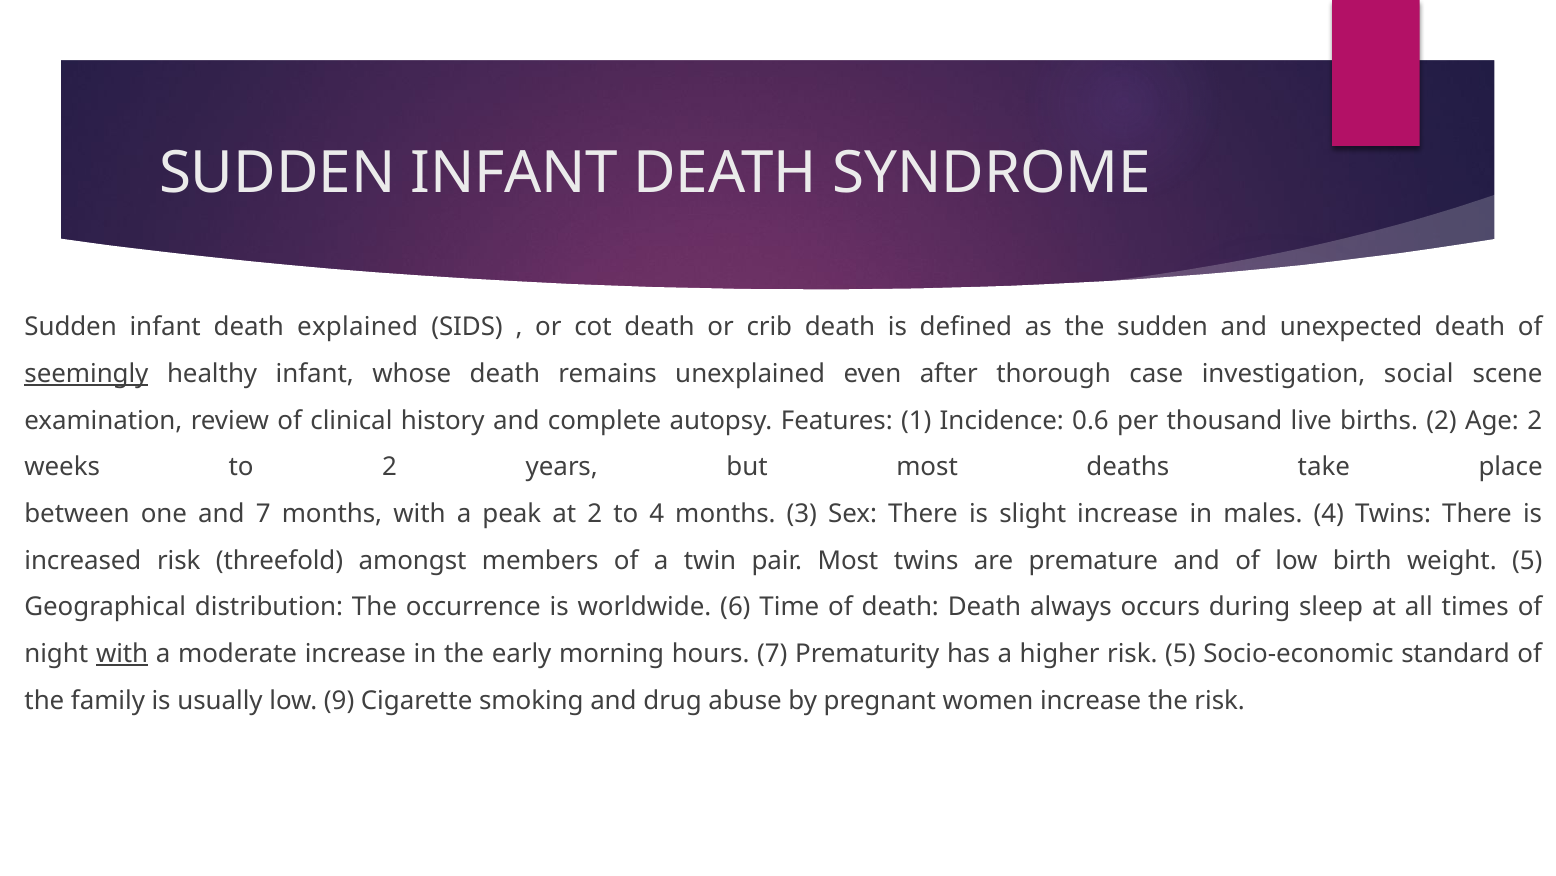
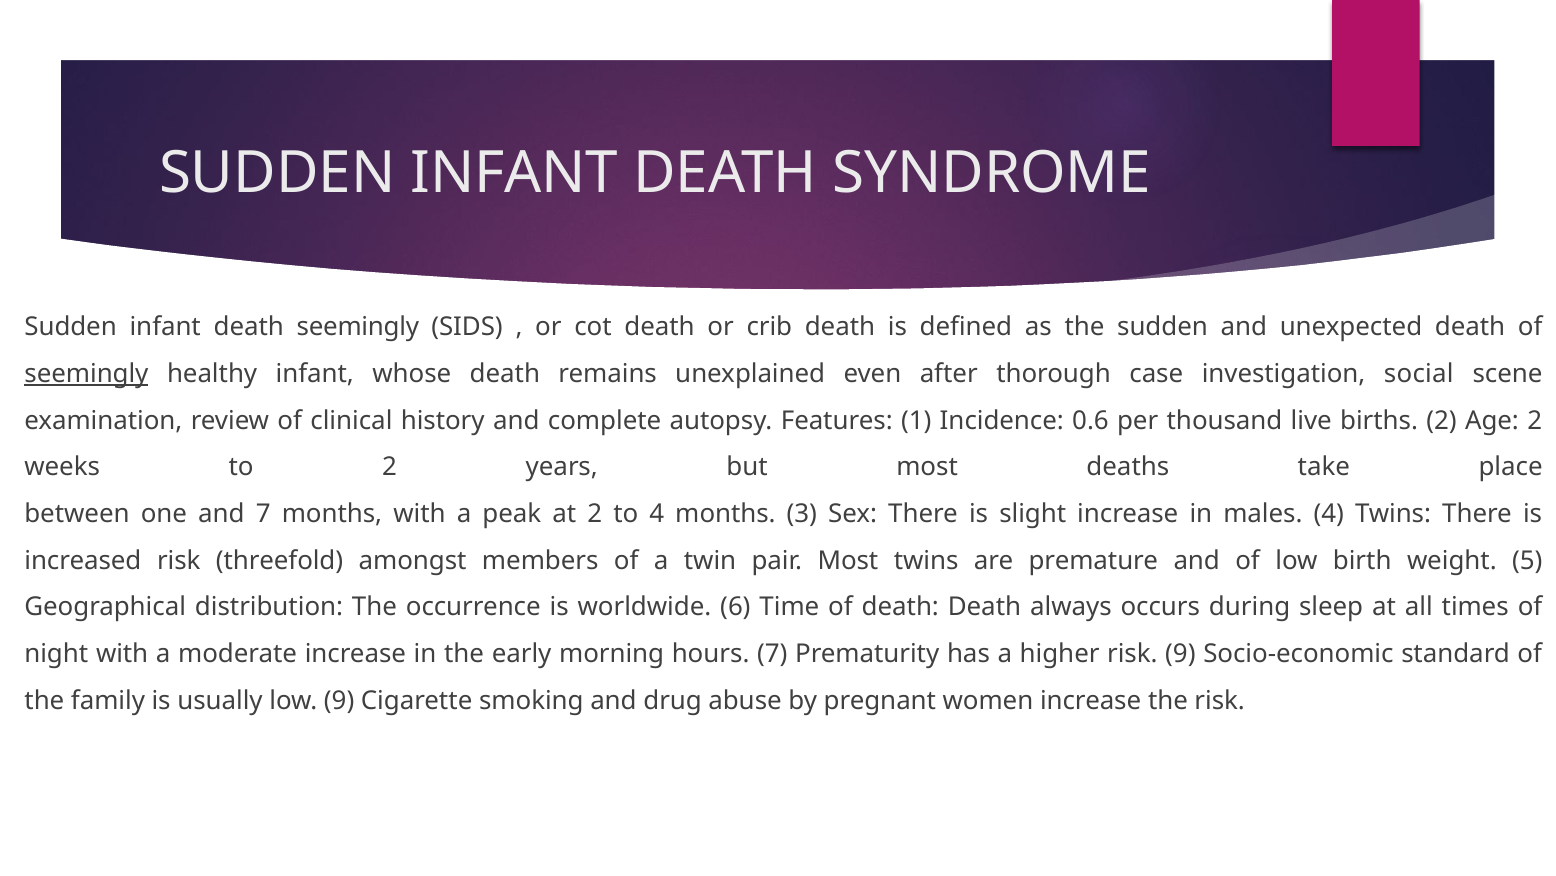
death explained: explained -> seemingly (358, 327)
with underline: present -> none (122, 653)
risk 5: 5 -> 9 (1180, 653)
